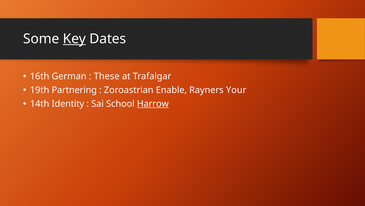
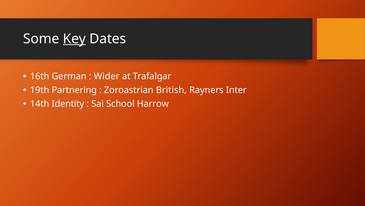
These: These -> Wider (107, 76)
Enable: Enable -> British (171, 90)
Your: Your -> Inter (236, 90)
Harrow underline: present -> none (153, 104)
